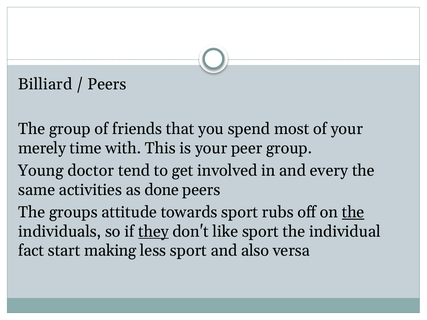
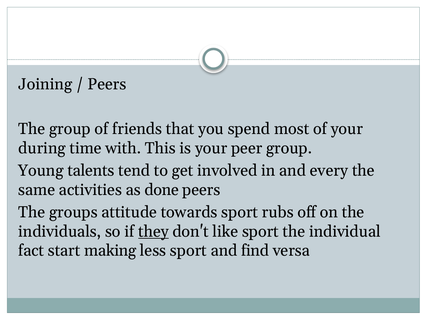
Billiard: Billiard -> Joining (45, 84)
merely: merely -> during (42, 148)
doctor: doctor -> talents (91, 171)
the underline: present -> none (353, 212)
also: also -> find (255, 251)
